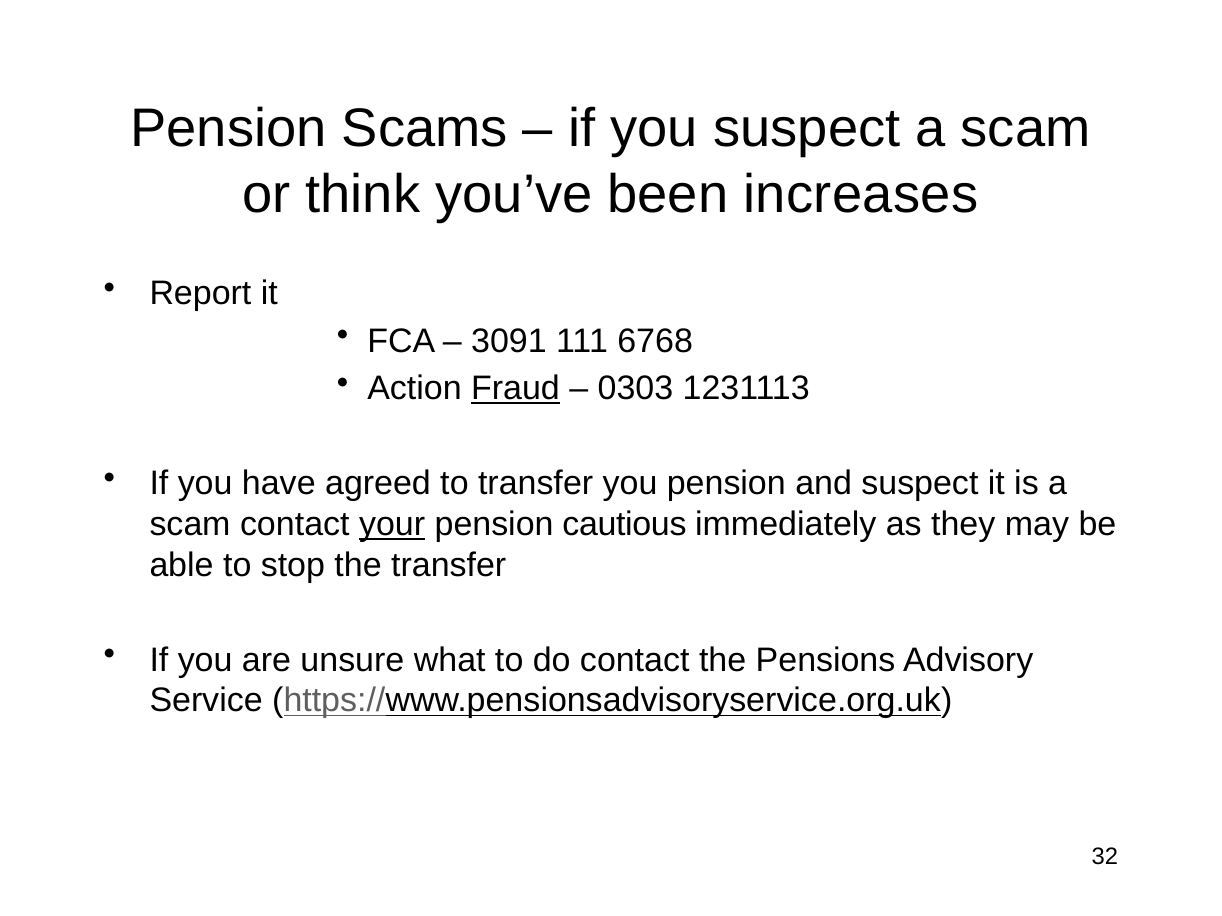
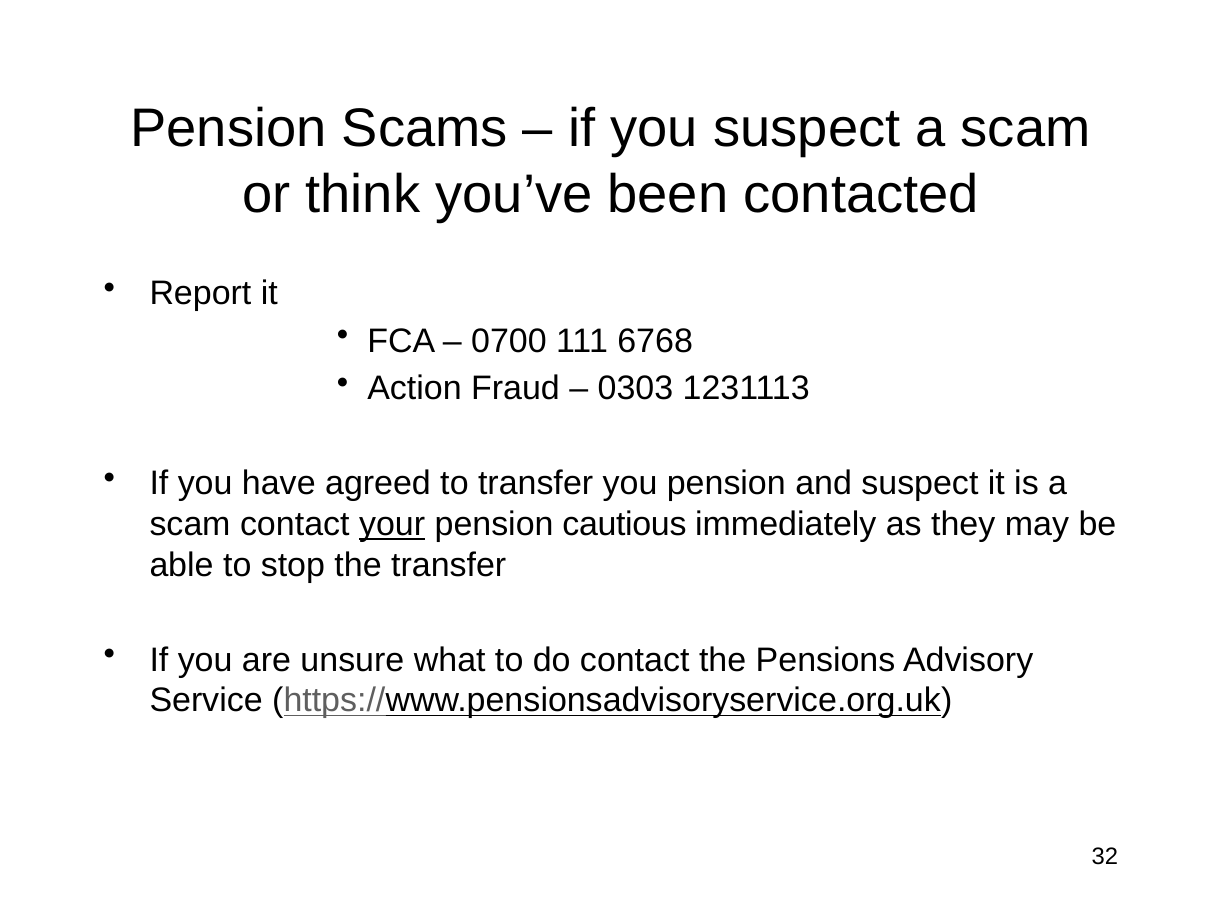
increases: increases -> contacted (861, 194)
3091: 3091 -> 0700 (509, 341)
Fraud underline: present -> none (515, 389)
